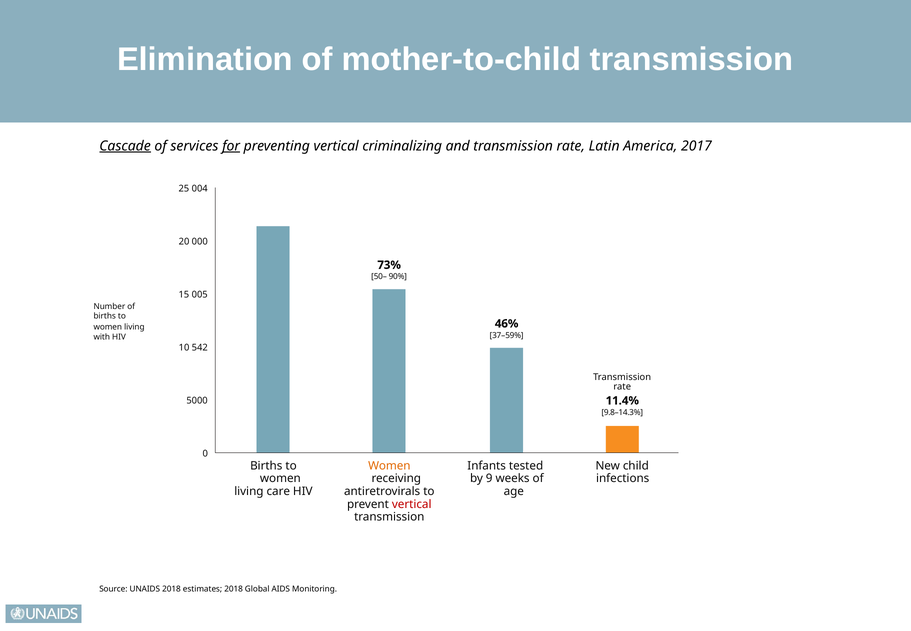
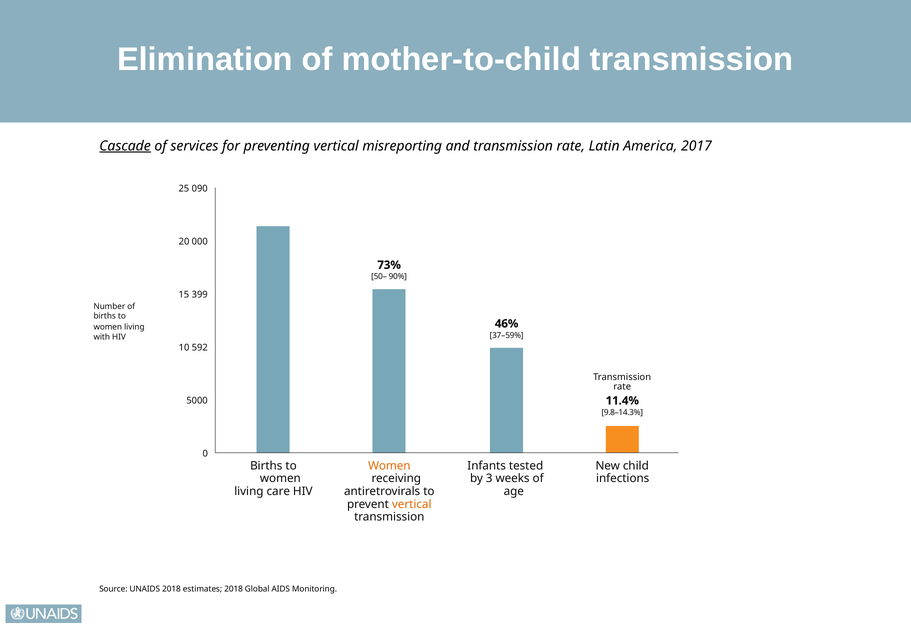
for underline: present -> none (231, 146)
criminalizing: criminalizing -> misreporting (402, 146)
004: 004 -> 090 (200, 188)
005: 005 -> 399 (200, 294)
542: 542 -> 592 (200, 347)
9: 9 -> 3 (489, 478)
vertical colour: red -> orange (412, 504)
